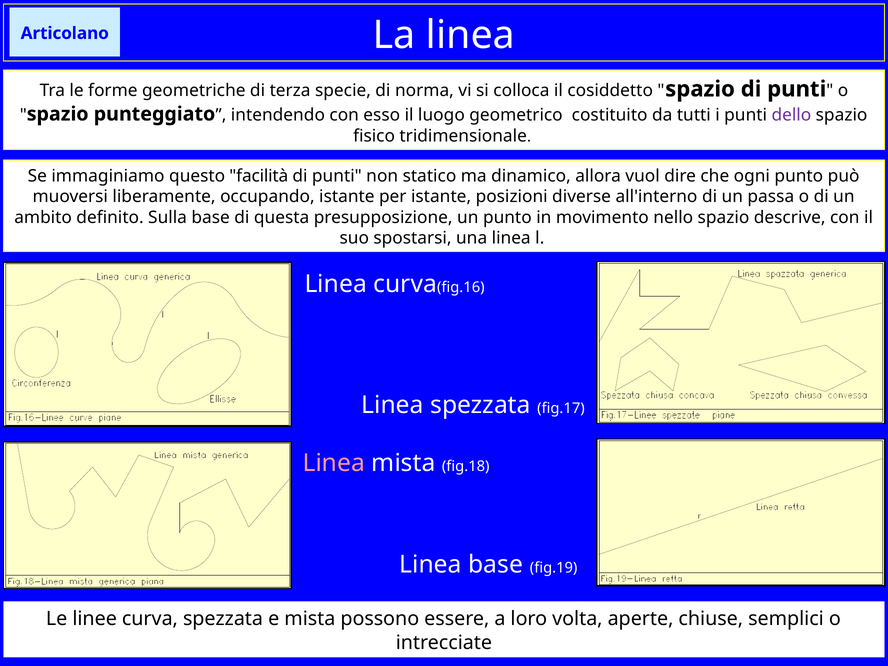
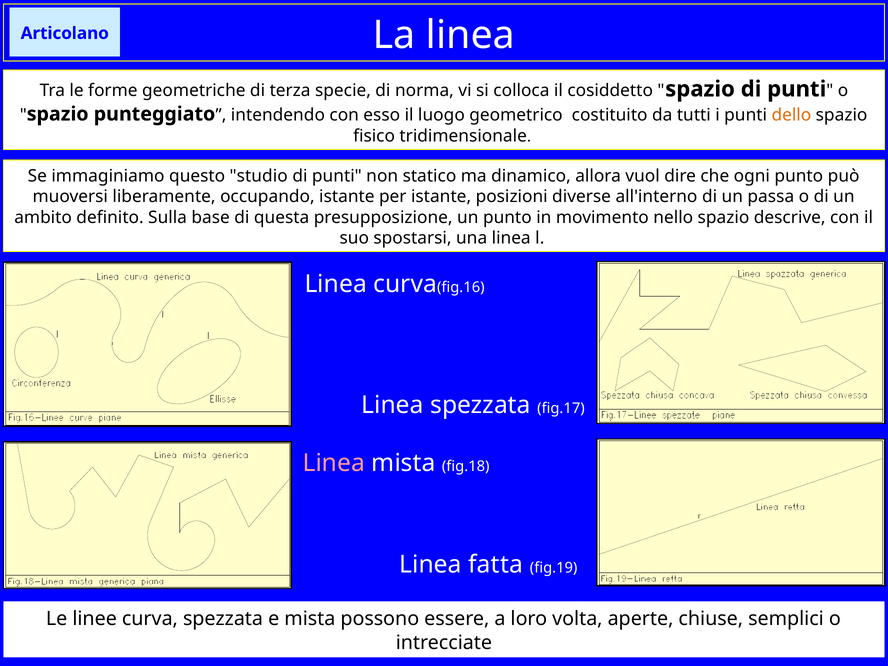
dello colour: purple -> orange (791, 115)
facilità: facilità -> studio (259, 176)
Linea base: base -> fatta (496, 564)
